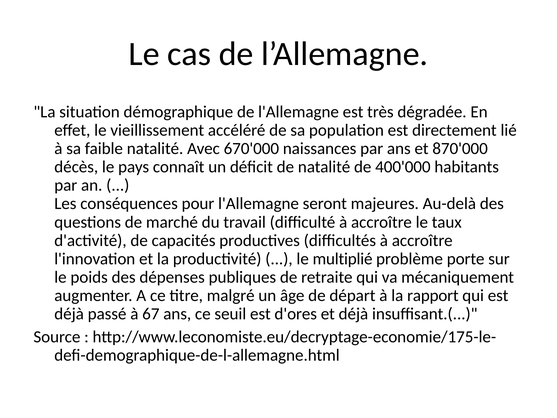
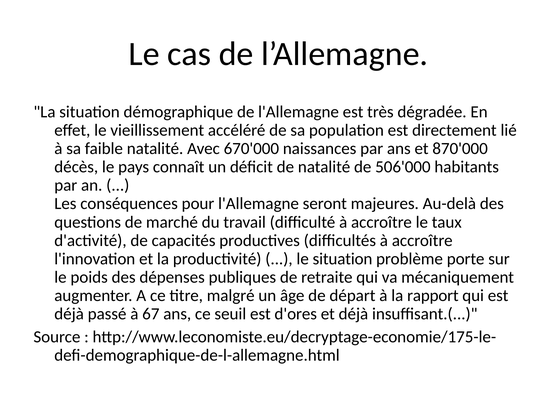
400'000: 400'000 -> 506'000 (403, 167)
le multiplié: multiplié -> situation (343, 259)
